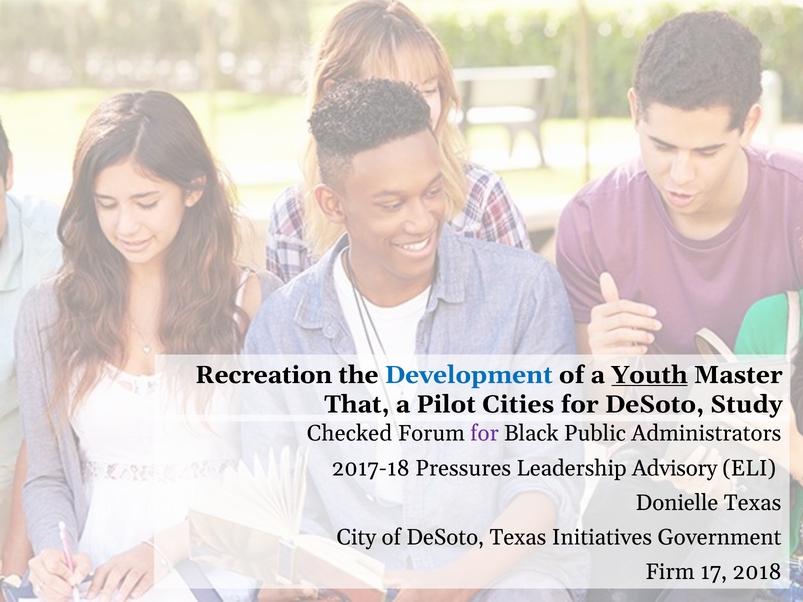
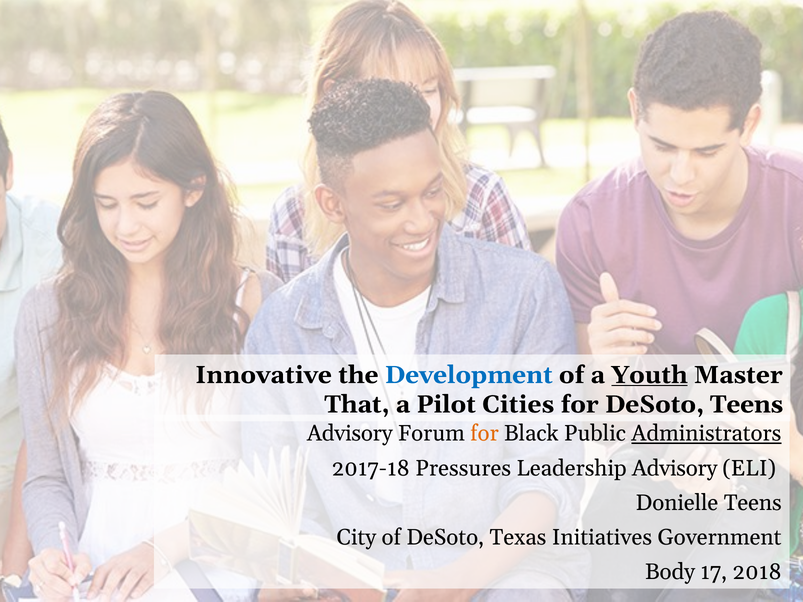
Recreation: Recreation -> Innovative (264, 375)
DeSoto Study: Study -> Teens (747, 405)
Checked: Checked -> Advisory (350, 434)
for colour: purple -> orange (485, 434)
Administrators underline: none -> present (706, 434)
Donielle Texas: Texas -> Teens (753, 503)
Firm: Firm -> Body (670, 572)
